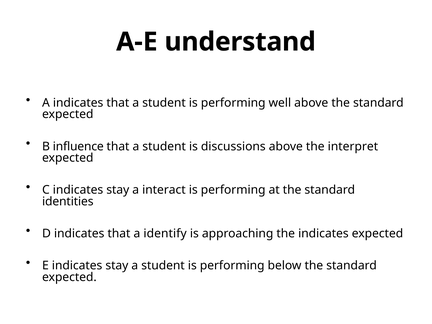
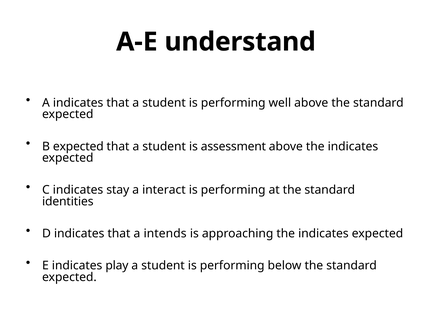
B influence: influence -> expected (78, 146)
discussions: discussions -> assessment (233, 146)
above the interpret: interpret -> indicates (353, 146)
identify: identify -> intends (165, 234)
E indicates stay: stay -> play (117, 266)
